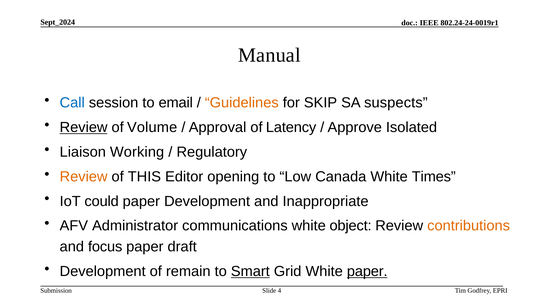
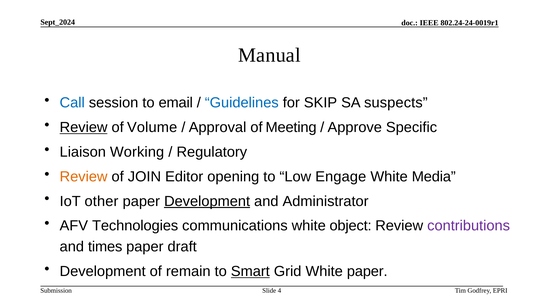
Guidelines colour: orange -> blue (242, 103)
Latency: Latency -> Meeting (291, 128)
Isolated: Isolated -> Specific (412, 128)
THIS: THIS -> JOIN (144, 177)
Canada: Canada -> Engage (341, 177)
Times: Times -> Media (434, 177)
could: could -> other (101, 201)
Development underline: none -> present (207, 201)
Inappropriate: Inappropriate -> Administrator (326, 201)
Administrator: Administrator -> Technologies (135, 226)
contributions colour: orange -> purple (469, 226)
focus: focus -> times (105, 247)
paper underline: present -> none (367, 272)
